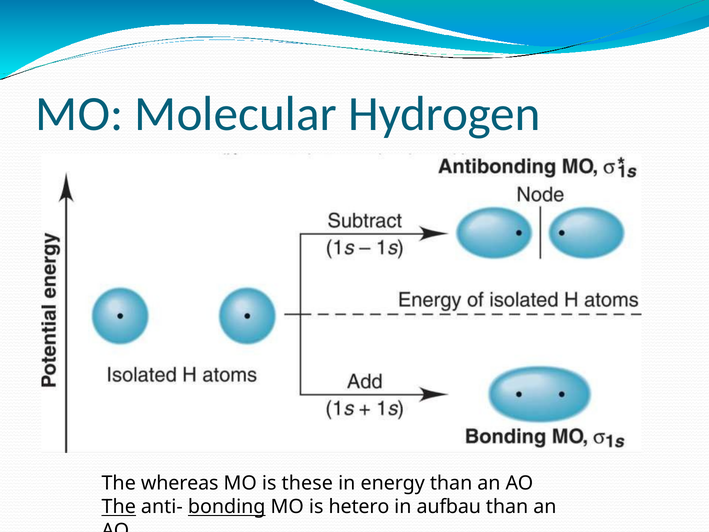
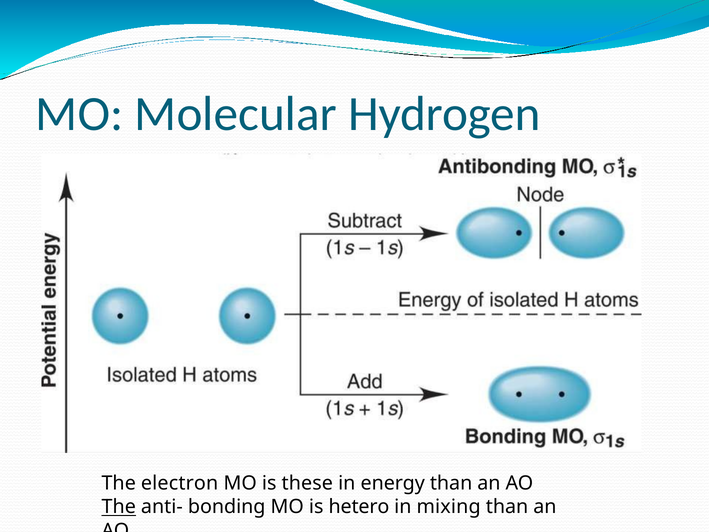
whereas: whereas -> electron (180, 483)
bonding underline: present -> none (227, 507)
aufbau: aufbau -> mixing (449, 507)
